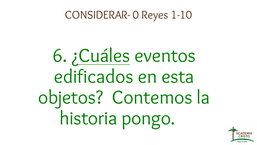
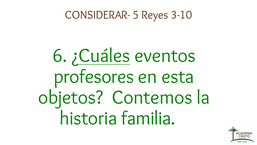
0: 0 -> 5 (136, 15)
1-10: 1-10 -> 3-10 (181, 15)
edificados: edificados -> profesores (94, 76)
pongo: pongo -> familia (148, 118)
